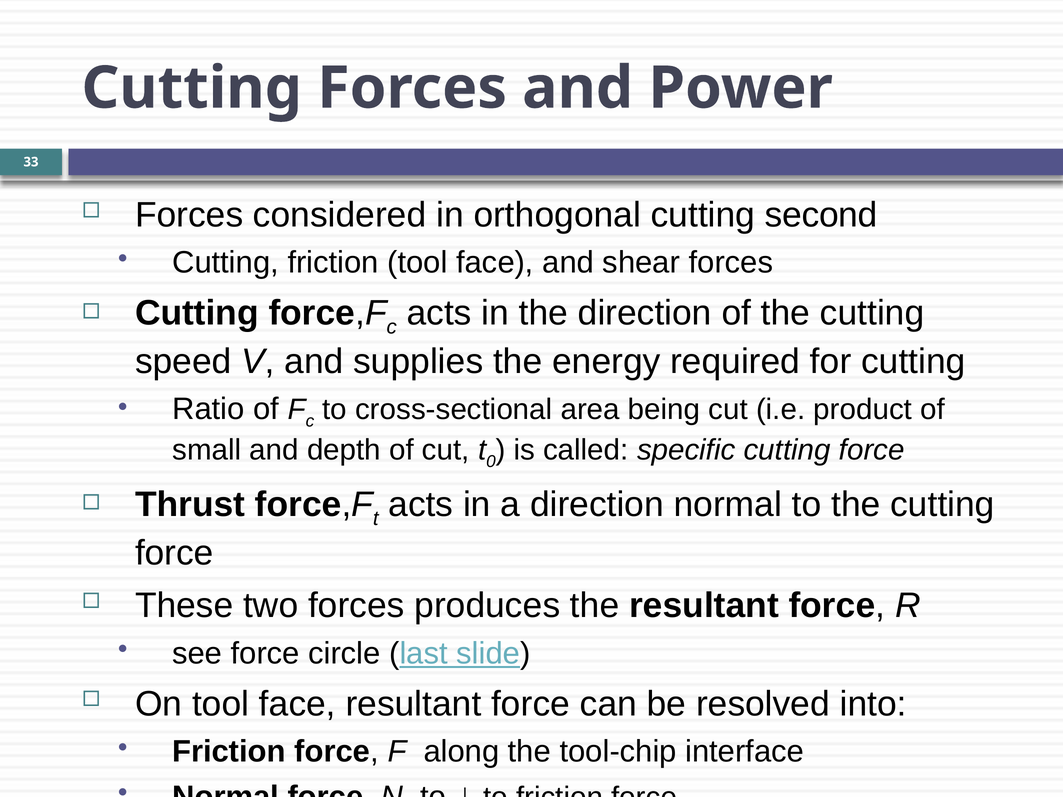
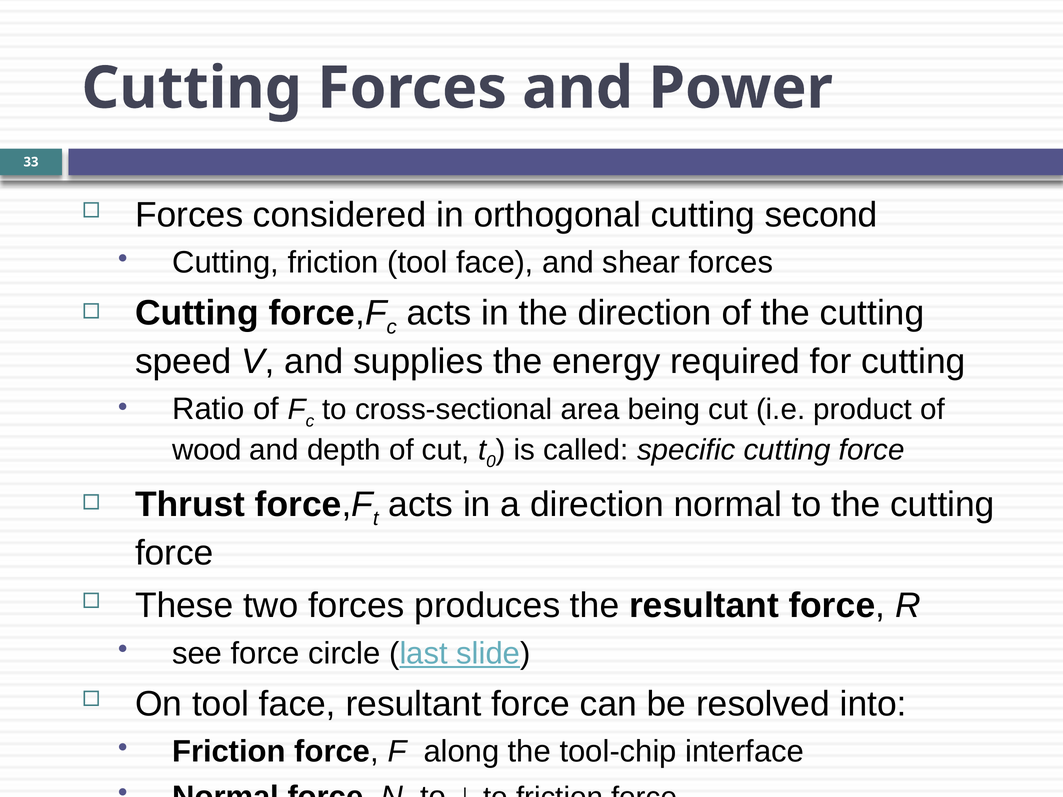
small: small -> wood (207, 450)
